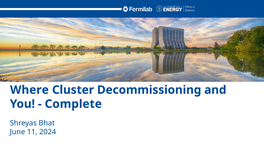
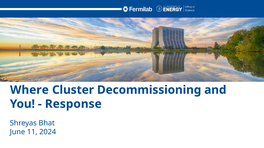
Complete: Complete -> Response (73, 104)
